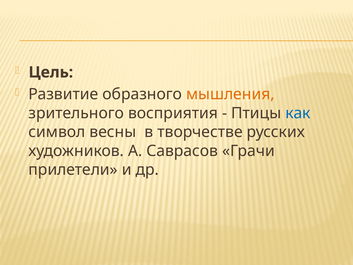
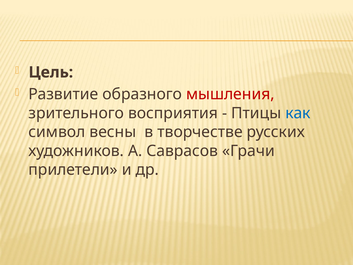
мышления colour: orange -> red (230, 94)
